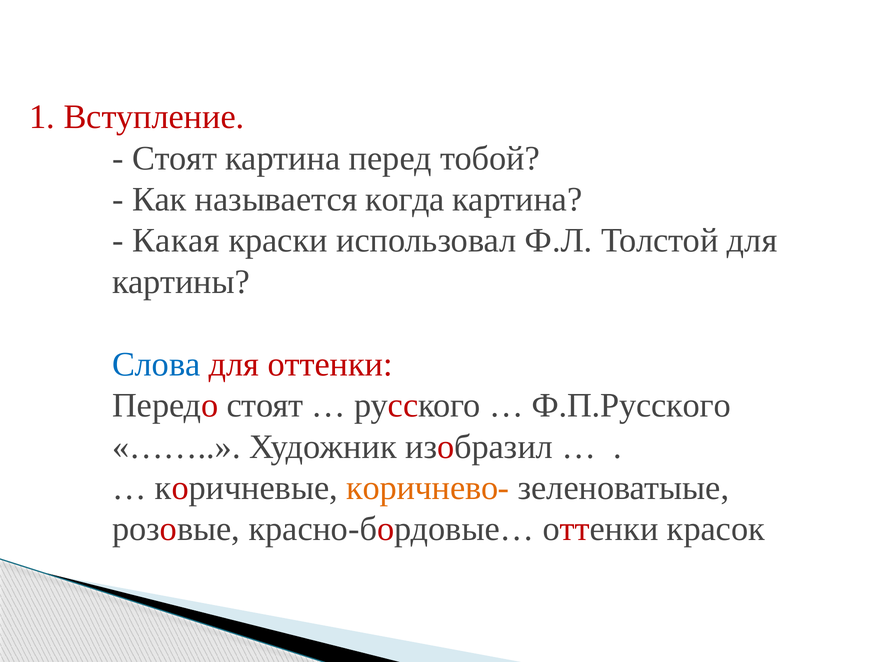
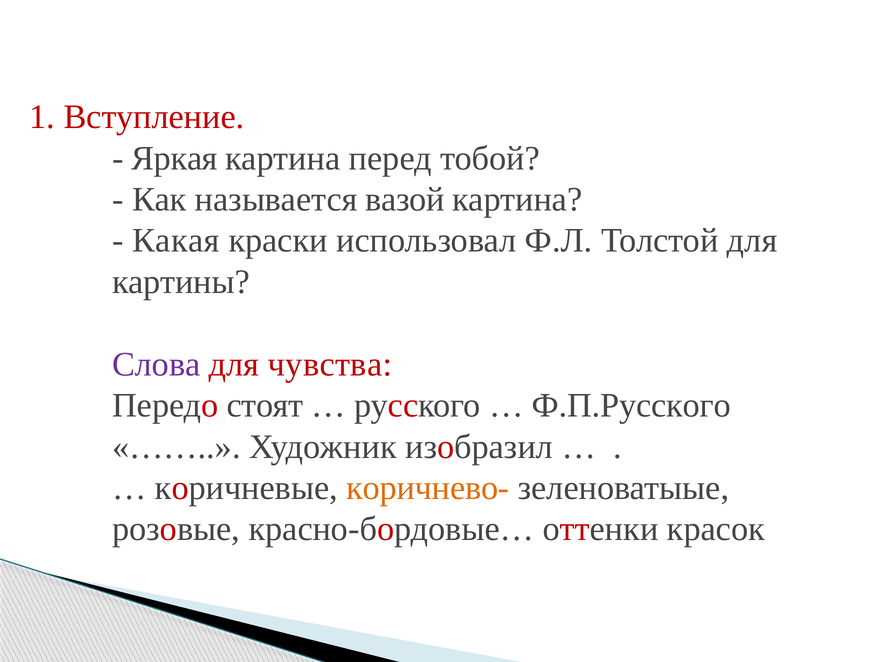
Стоят: Стоят -> Яркая (175, 158)
когда: когда -> вазой (405, 199)
Слова colour: blue -> purple (156, 364)
для оттенки: оттенки -> чувства (330, 364)
